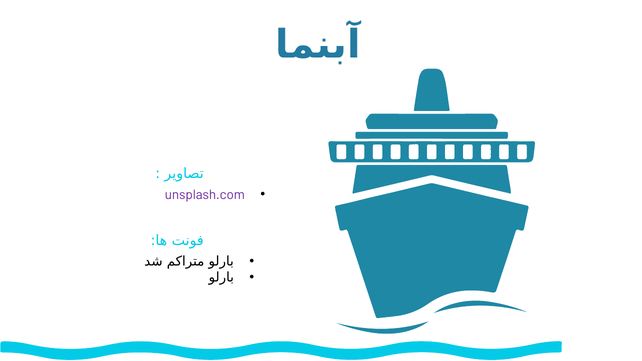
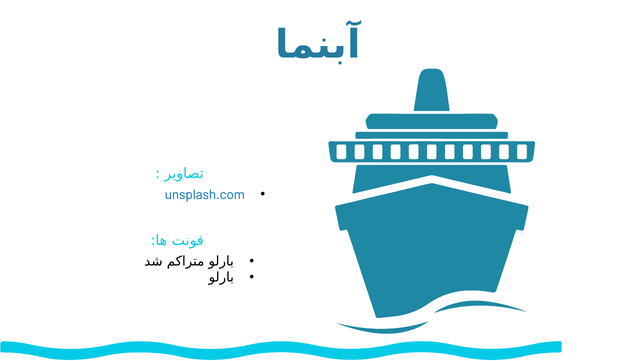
unsplash.com colour: purple -> blue (205, 195)
